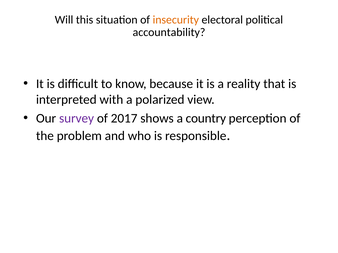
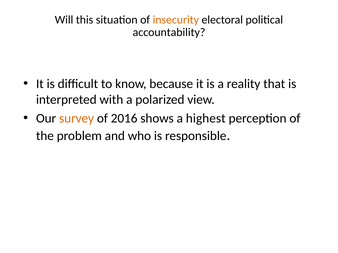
survey colour: purple -> orange (77, 118)
2017: 2017 -> 2016 (124, 118)
country: country -> highest (206, 118)
